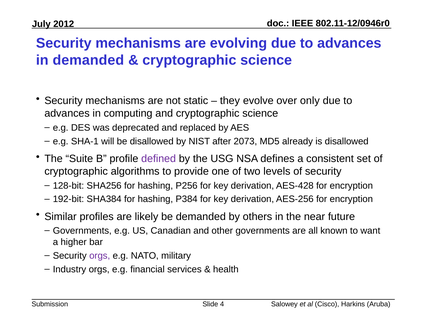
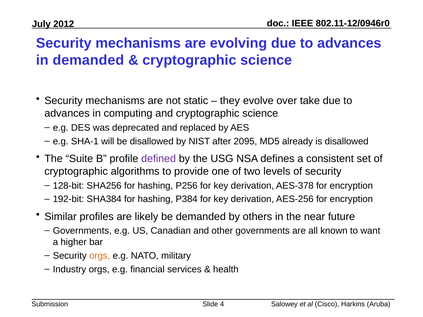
only: only -> take (310, 101)
2073: 2073 -> 2095 (245, 141)
AES-428: AES-428 -> AES-378 (295, 186)
orgs colour: purple -> orange (100, 256)
